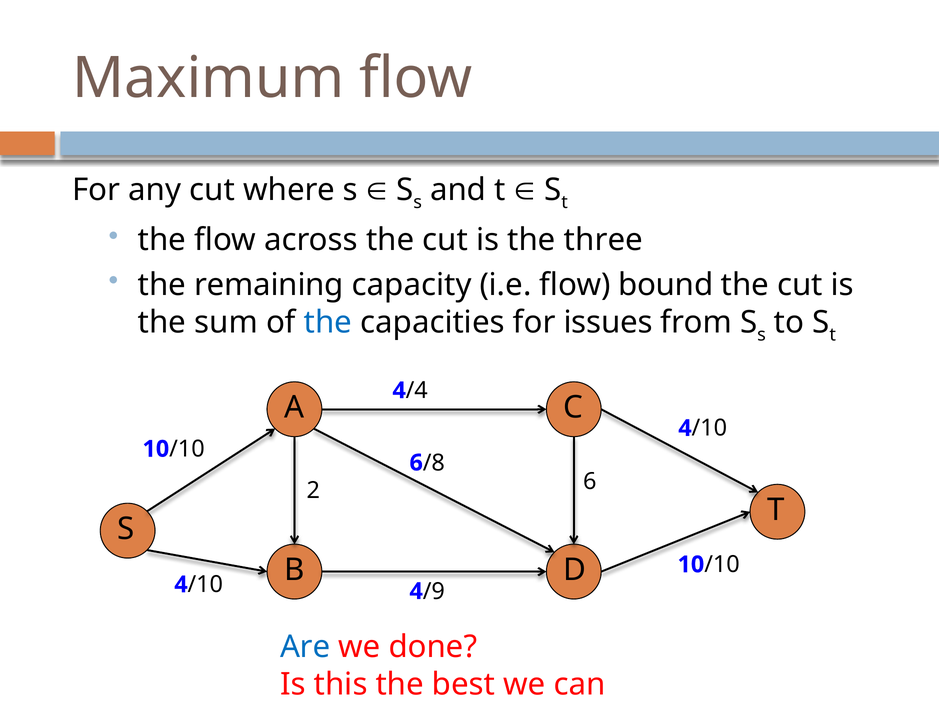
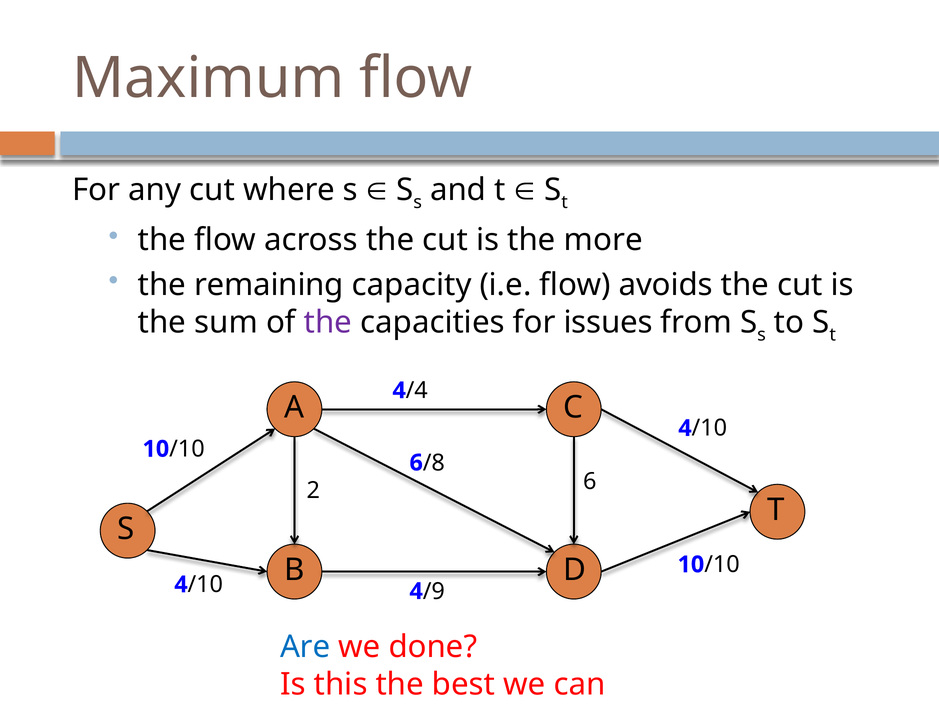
three: three -> more (603, 240)
bound: bound -> avoids (666, 285)
the colour: blue -> purple (328, 322)
